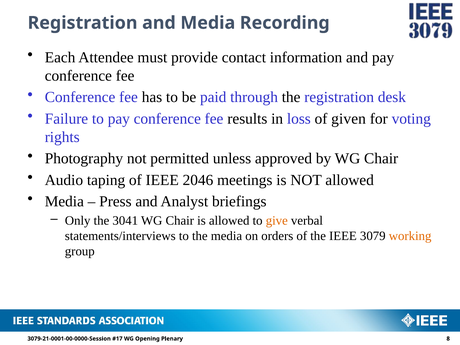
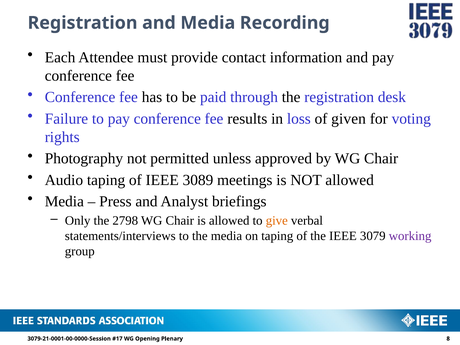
2046: 2046 -> 3089 (198, 180)
3041: 3041 -> 2798 (125, 221)
on orders: orders -> taping (277, 236)
working colour: orange -> purple (410, 236)
